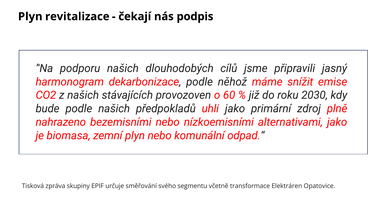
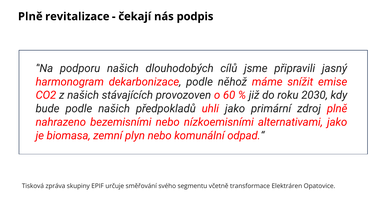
Plyn: Plyn -> Plně (30, 16)
